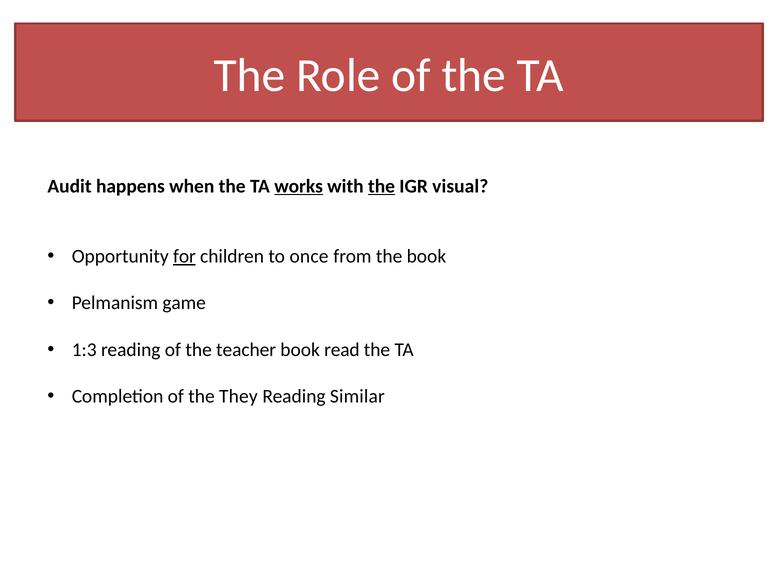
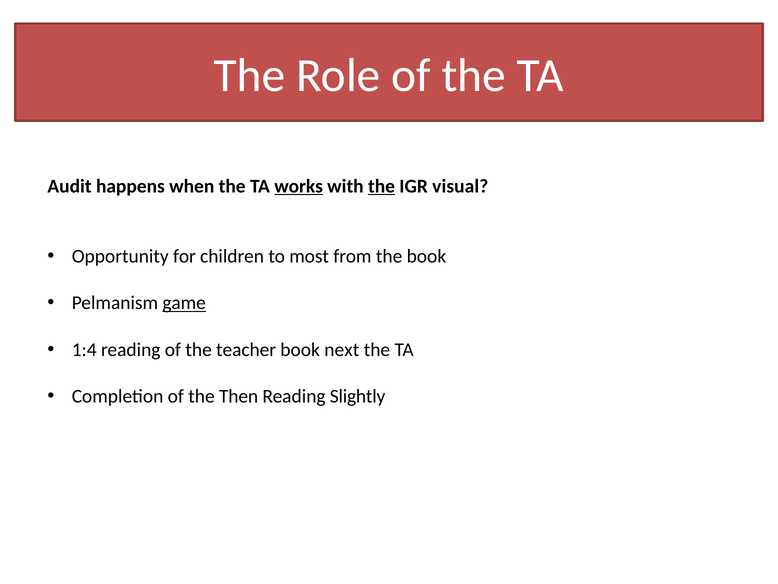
for underline: present -> none (184, 256)
once: once -> most (309, 256)
game underline: none -> present (184, 303)
1:3: 1:3 -> 1:4 (84, 349)
read: read -> next (342, 349)
They: They -> Then (239, 396)
Similar: Similar -> Slightly (358, 396)
